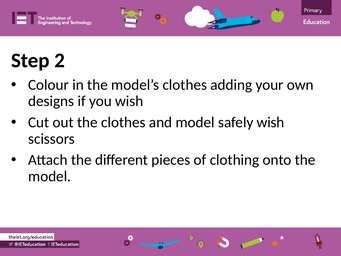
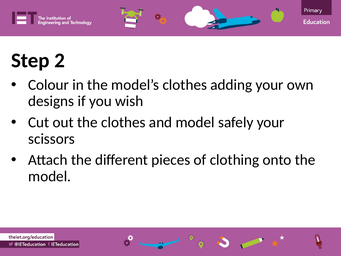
safely wish: wish -> your (271, 122)
